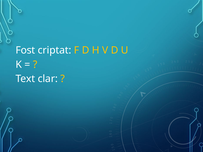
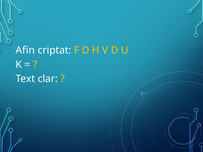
Fost: Fost -> Afin (25, 50)
